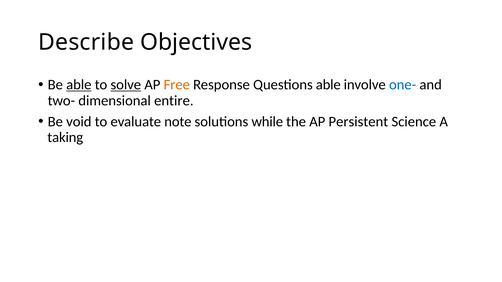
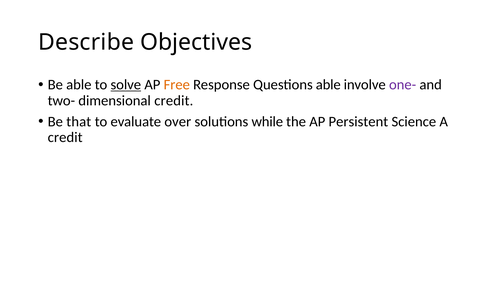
able underline: present -> none (79, 85)
one- colour: blue -> purple (403, 85)
dimensional entire: entire -> credit (174, 101)
void: void -> that (79, 122)
note: note -> over (178, 122)
taking: taking -> credit (65, 138)
